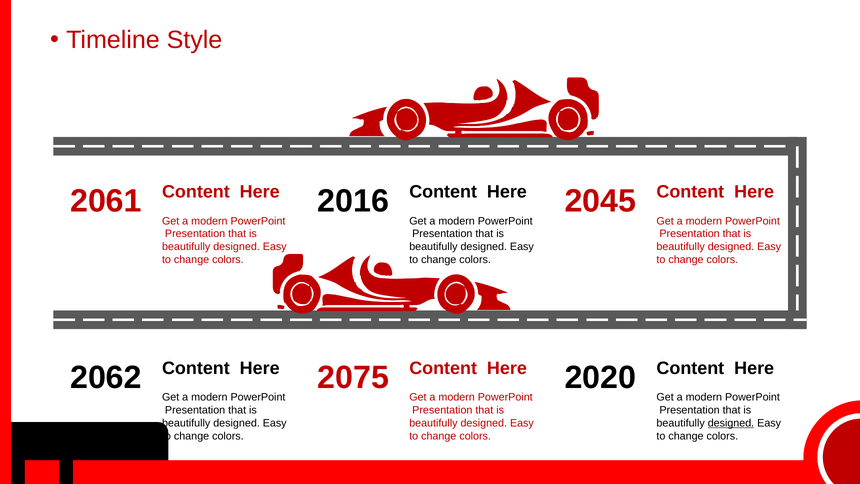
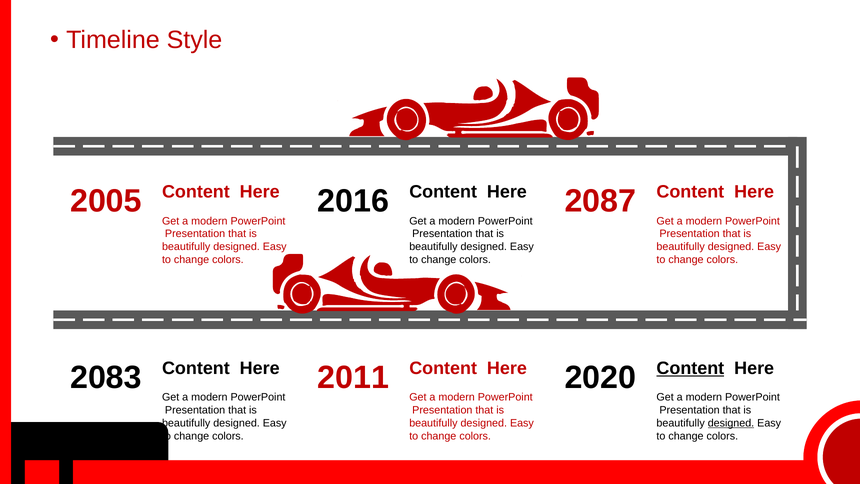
2061: 2061 -> 2005 (106, 201)
2045: 2045 -> 2087 (600, 201)
2062: 2062 -> 2083 (106, 377)
2075: 2075 -> 2011 (353, 377)
Content underline: none -> present (690, 368)
